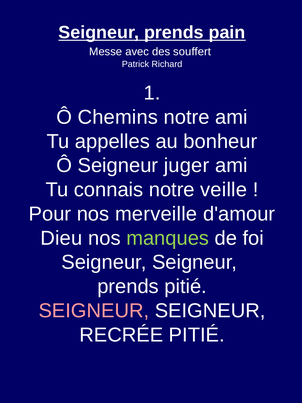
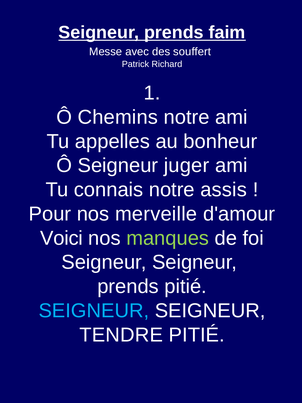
pain: pain -> faim (227, 32)
veille: veille -> assis (224, 190)
Dieu: Dieu -> Voici (61, 238)
SEIGNEUR colour: pink -> light blue (94, 310)
RECRÉE: RECRÉE -> TENDRE (121, 335)
